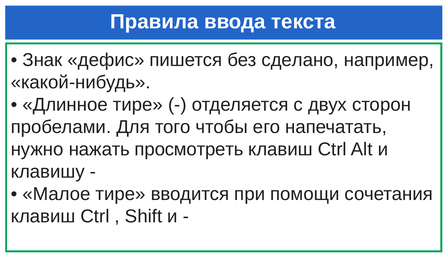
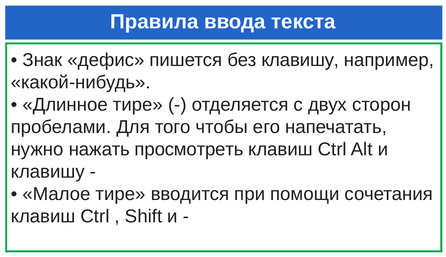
без сделано: сделано -> клавишу (300, 60)
